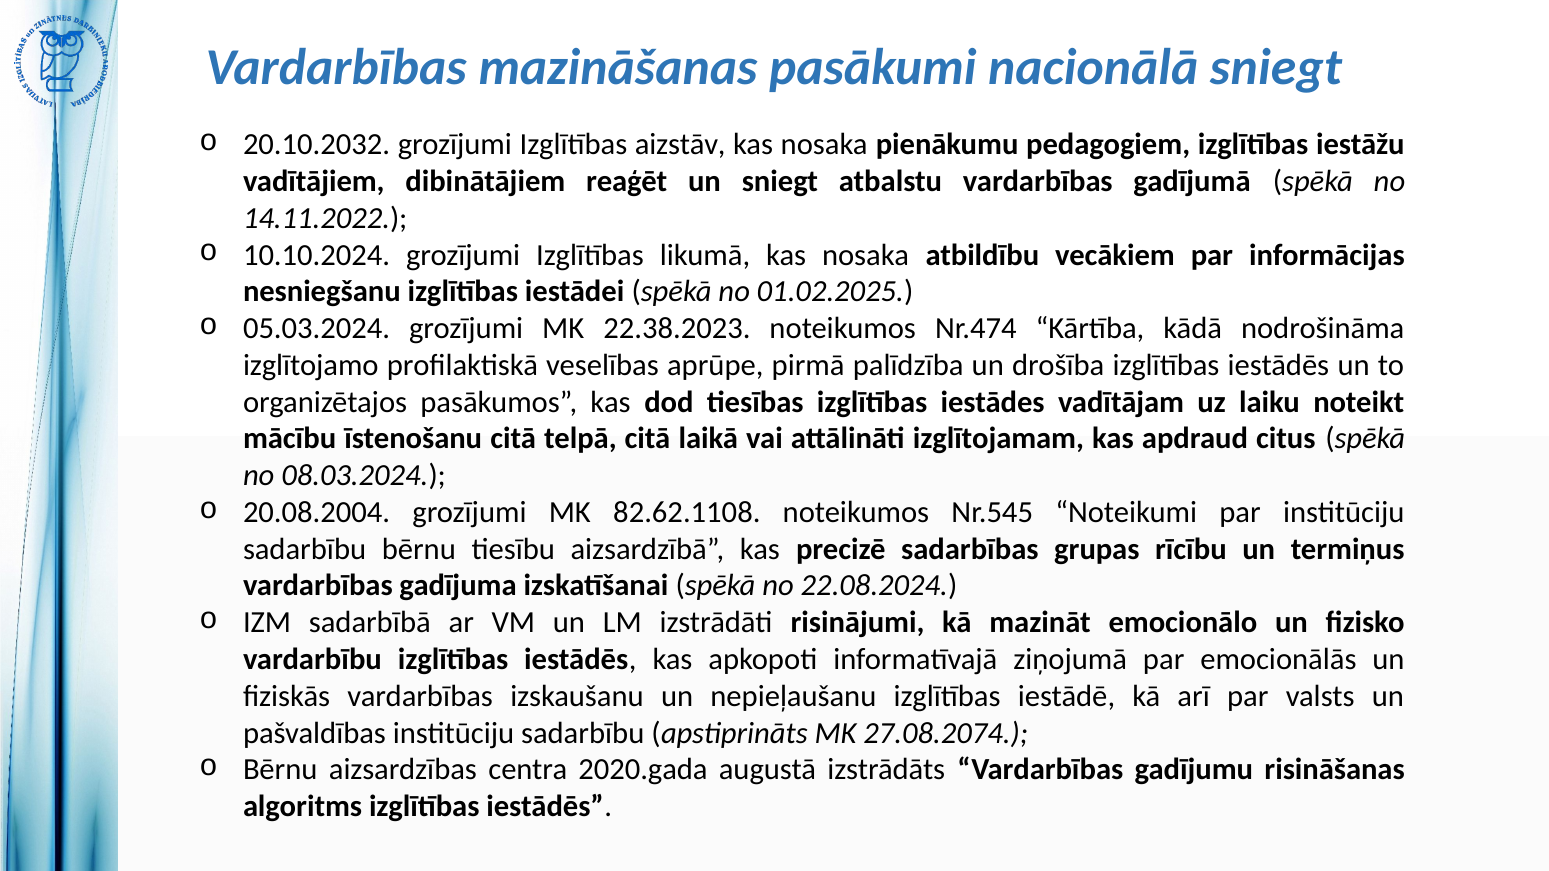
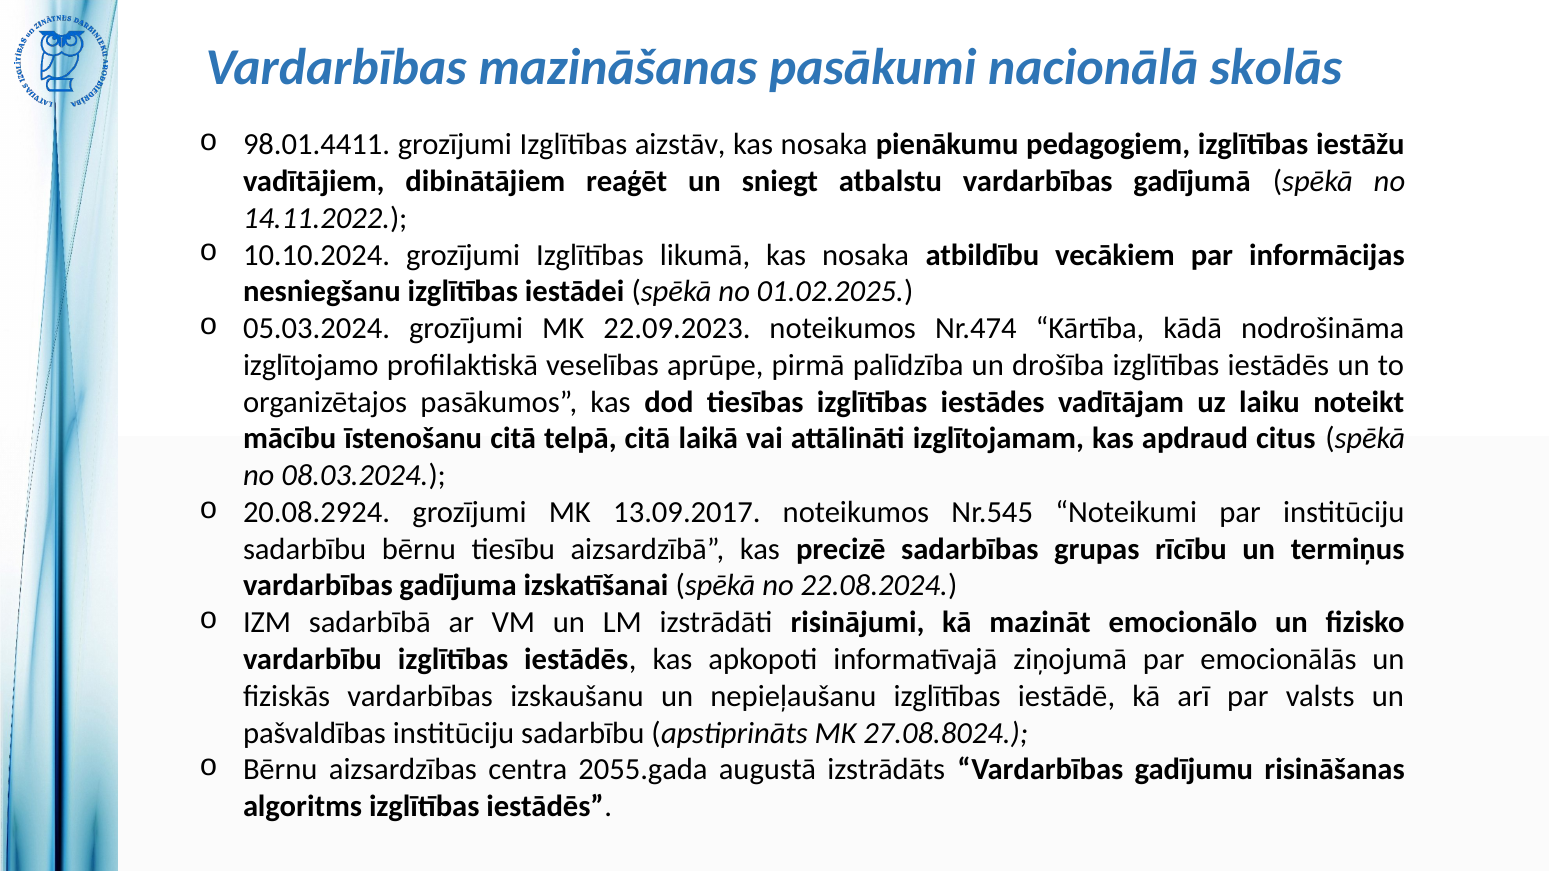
nacionālā sniegt: sniegt -> skolās (1276, 68)
20.10.2032: 20.10.2032 -> 98.01.4411 (317, 145)
22.38.2023: 22.38.2023 -> 22.09.2023 (677, 329)
20.08.2004: 20.08.2004 -> 20.08.2924 (317, 513)
82.62.1108: 82.62.1108 -> 13.09.2017 (687, 513)
27.08.2074: 27.08.2074 -> 27.08.8024 (946, 733)
2020.gada: 2020.gada -> 2055.gada (643, 770)
